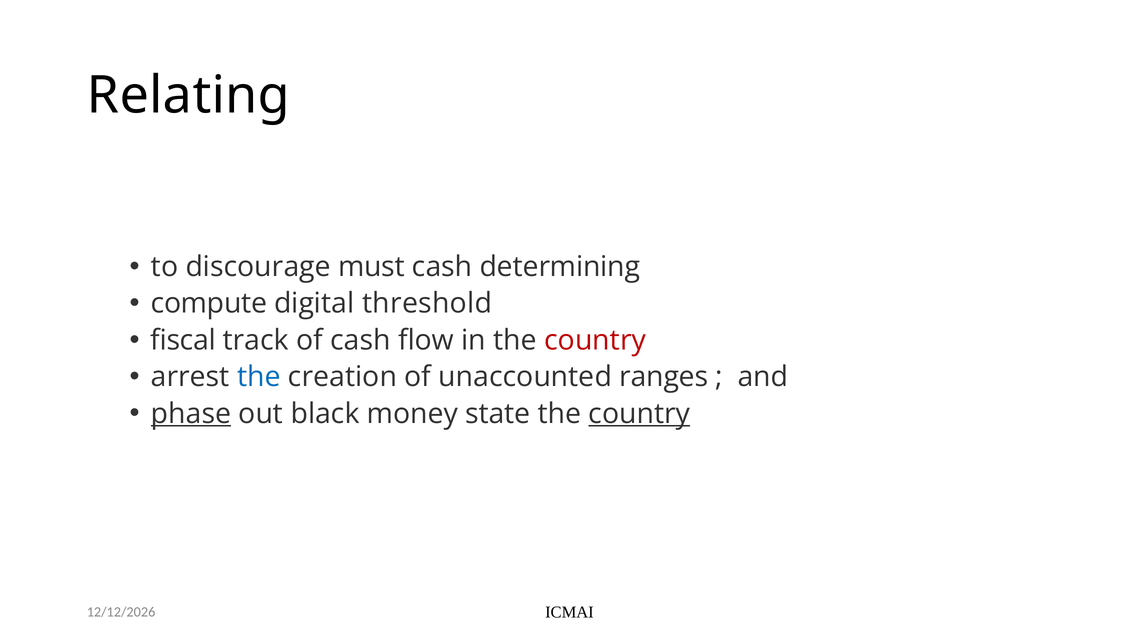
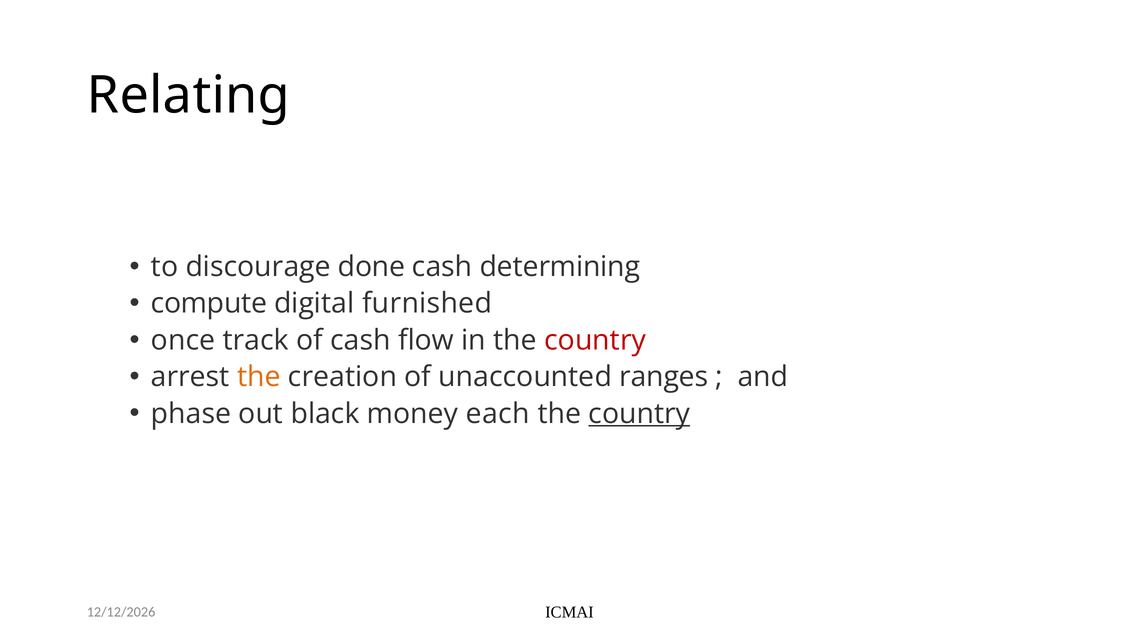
must: must -> done (371, 267)
threshold: threshold -> furnished (427, 303)
fiscal: fiscal -> once (183, 340)
the colour: blue -> orange (259, 377)
phase underline: present -> none (191, 413)
state: state -> each (498, 413)
